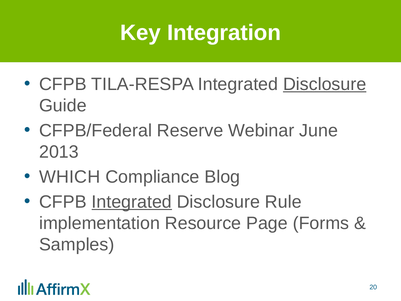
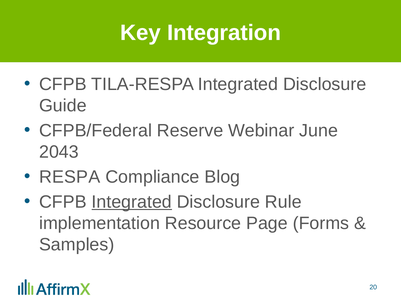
Disclosure underline: present -> none (325, 84)
2013: 2013 -> 2043 (59, 152)
WHICH: WHICH -> RESPA (70, 177)
